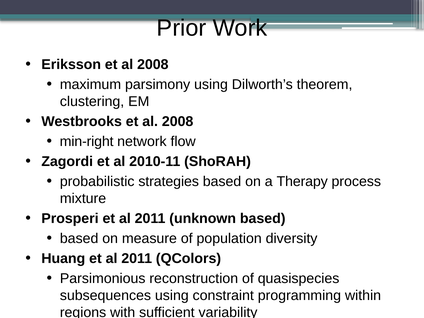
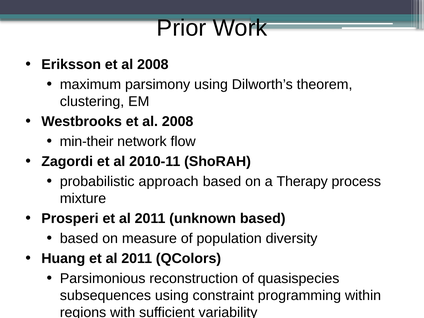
min-right: min-right -> min-their (87, 142)
strategies: strategies -> approach (169, 182)
